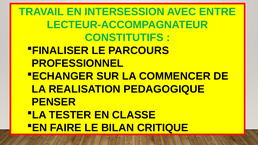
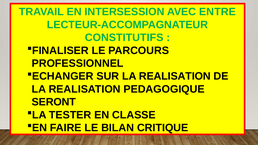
SUR LA COMMENCER: COMMENCER -> REALISATION (175, 76)
PENSER: PENSER -> SERONT (54, 102)
